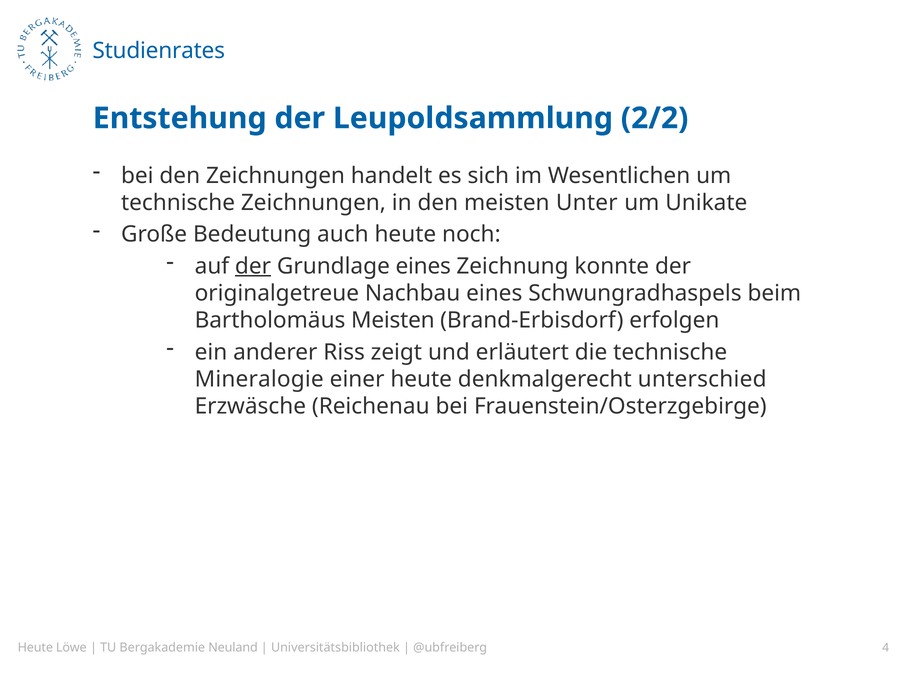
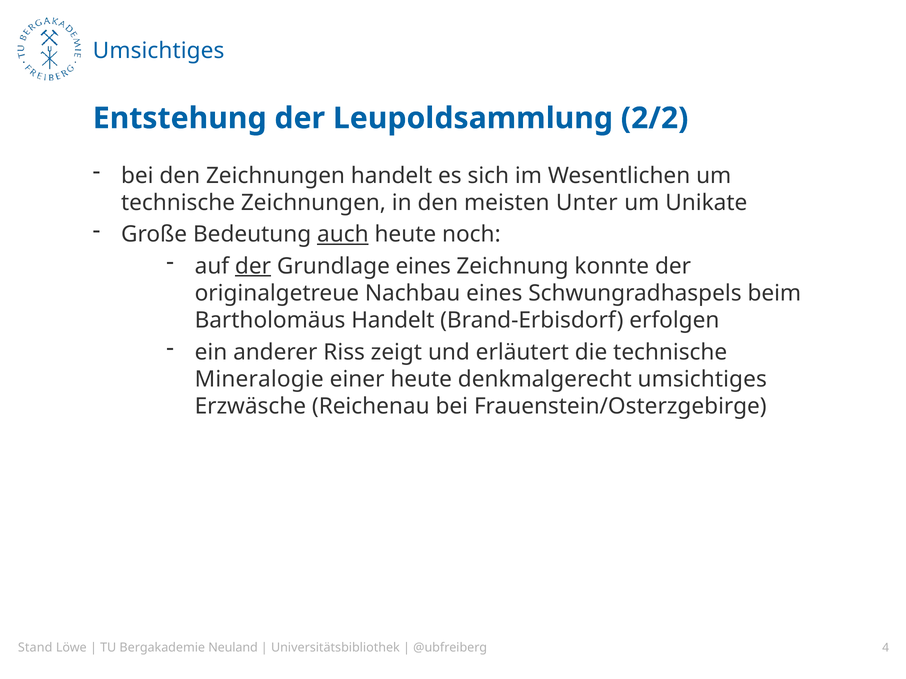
Studienrates: Studienrates -> Umsichtiges (159, 51)
auch underline: none -> present (343, 235)
Bartholomäus Meisten: Meisten -> Handelt (393, 321)
denkmalgerecht unterschied: unterschied -> umsichtiges (702, 380)
Heute: Heute -> Stand (35, 648)
